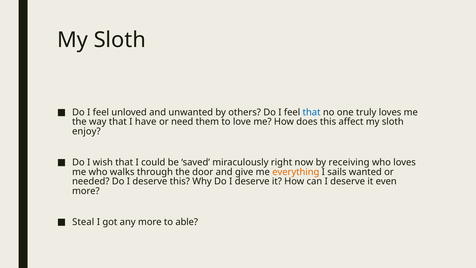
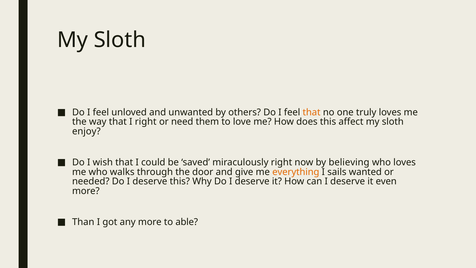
that colour: blue -> orange (312, 112)
I have: have -> right (146, 122)
receiving: receiving -> believing (349, 162)
Steal: Steal -> Than (83, 222)
